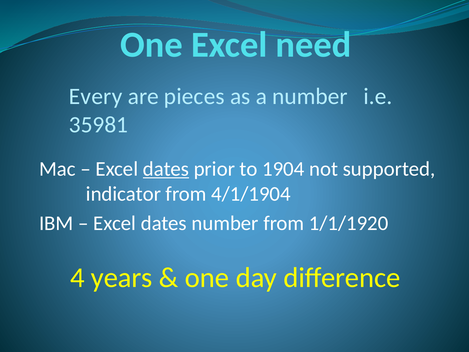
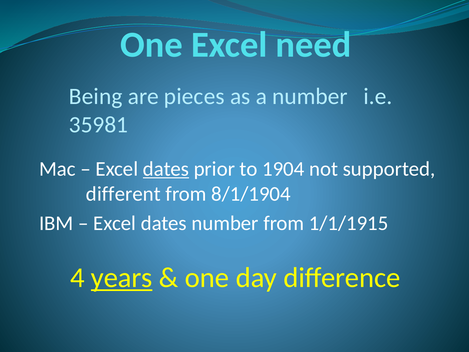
Every: Every -> Being (96, 96)
indicator: indicator -> different (123, 194)
4/1/1904: 4/1/1904 -> 8/1/1904 (251, 194)
1/1/1920: 1/1/1920 -> 1/1/1915 (349, 223)
years underline: none -> present (122, 278)
